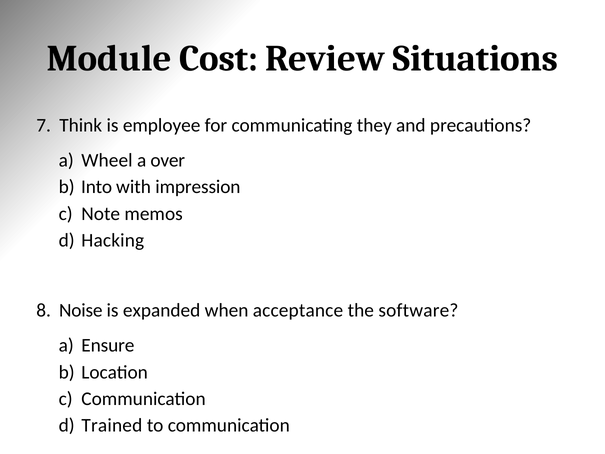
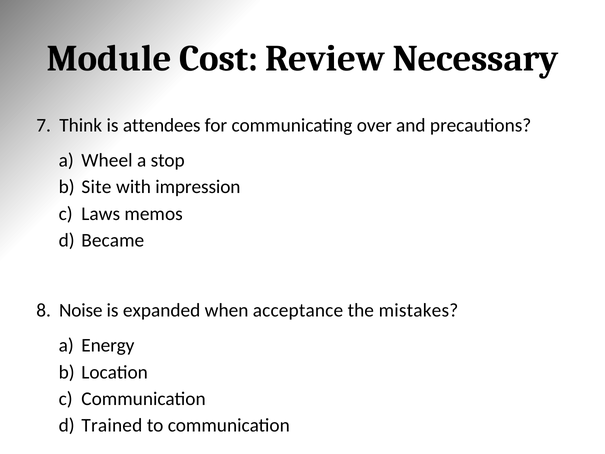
Situations: Situations -> Necessary (476, 59)
employee: employee -> attendees (162, 125)
they: they -> over (374, 125)
over: over -> stop (168, 160)
Into: Into -> Site (96, 187)
Note: Note -> Laws (101, 214)
Hacking: Hacking -> Became (113, 240)
software: software -> mistakes (418, 310)
Ensure: Ensure -> Energy (108, 345)
